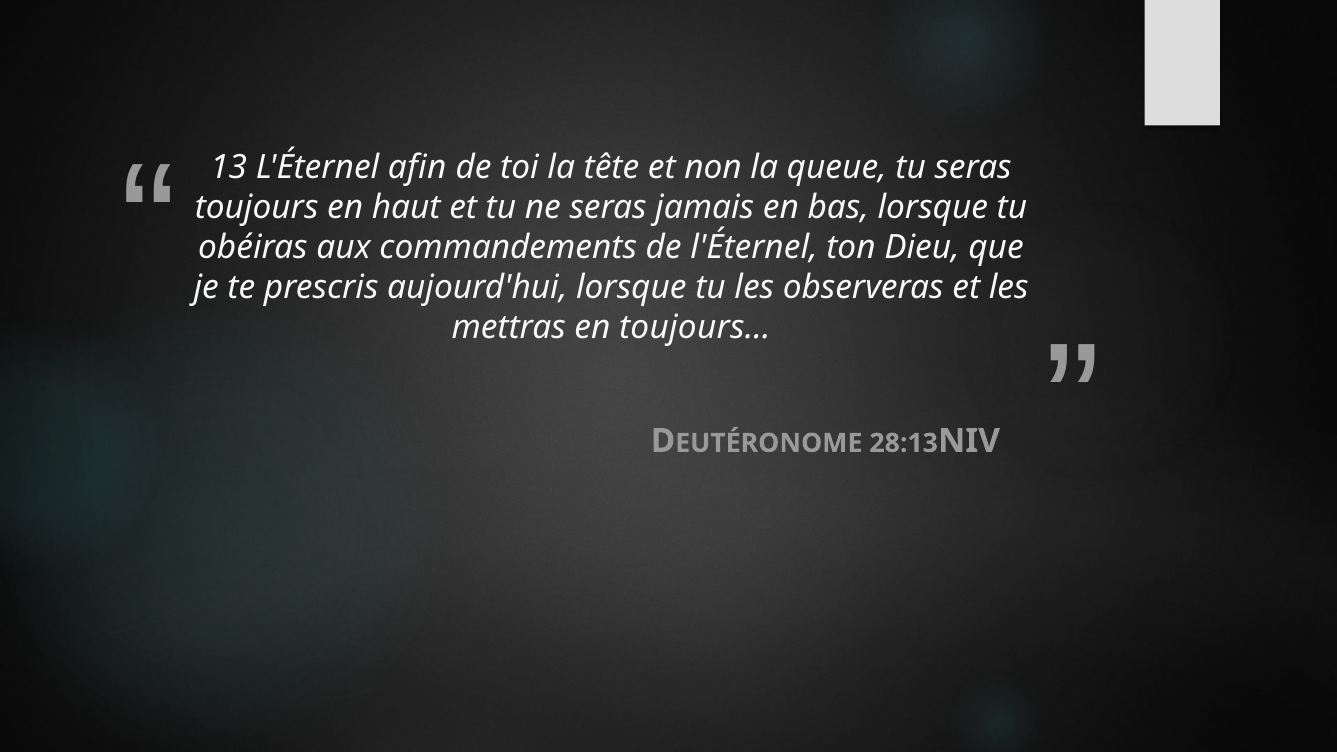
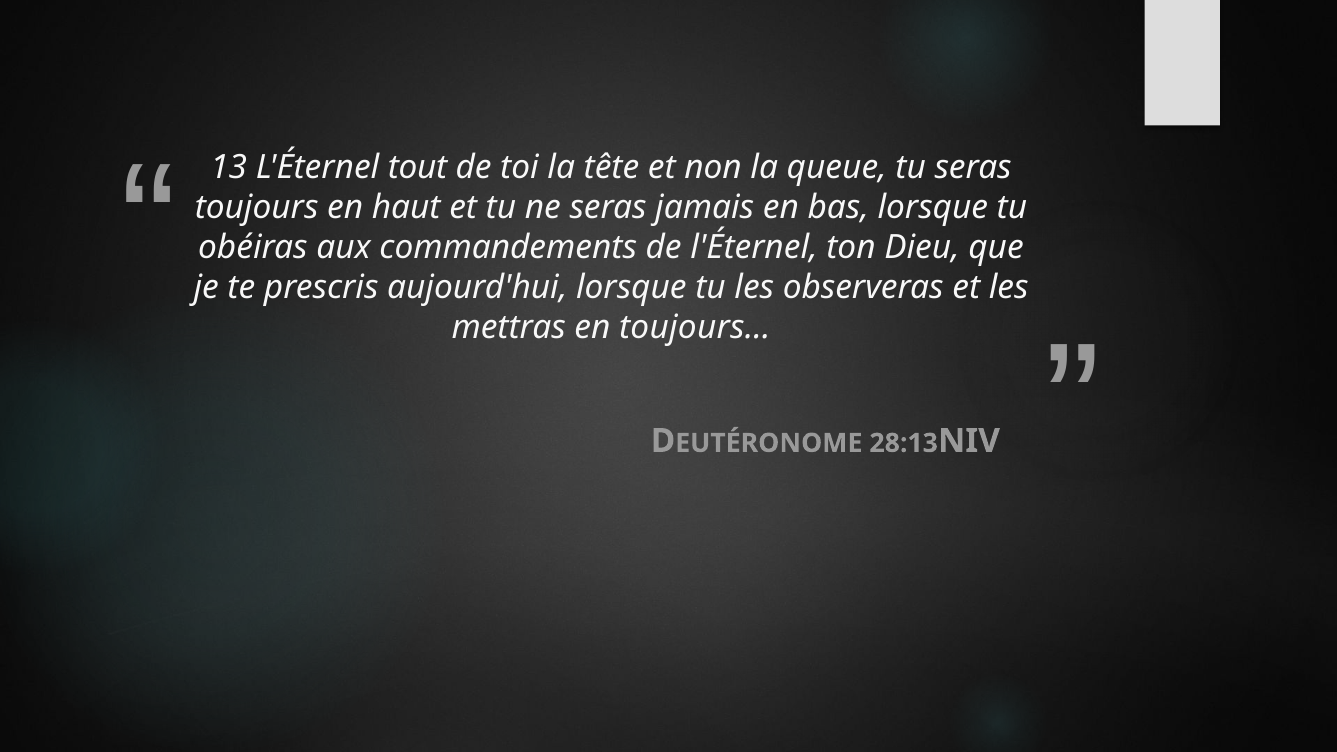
afin: afin -> tout (418, 167)
